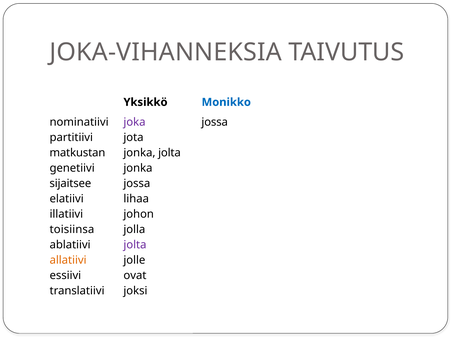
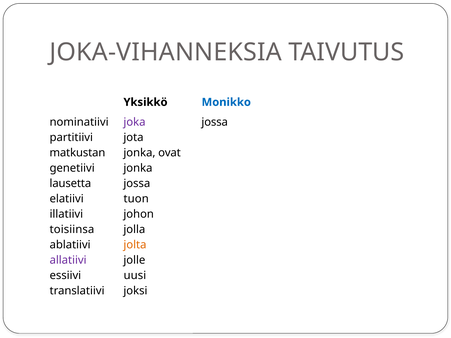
jonka jolta: jolta -> ovat (169, 153)
sijaitsee: sijaitsee -> lausetta (70, 183)
lihaa: lihaa -> tuon (136, 199)
jolta colour: purple -> orange (135, 245)
allatiivi colour: orange -> purple (68, 260)
ovat: ovat -> uusi (135, 276)
